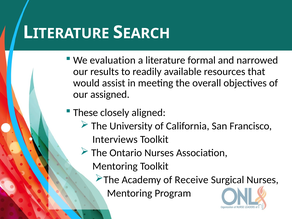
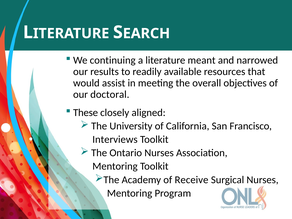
evaluation: evaluation -> continuing (113, 60)
formal: formal -> meant (202, 60)
assigned: assigned -> doctoral (110, 94)
